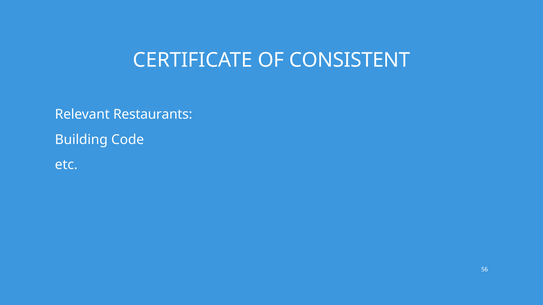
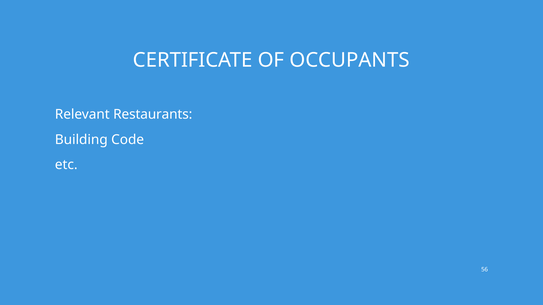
CONSISTENT: CONSISTENT -> OCCUPANTS (350, 60)
